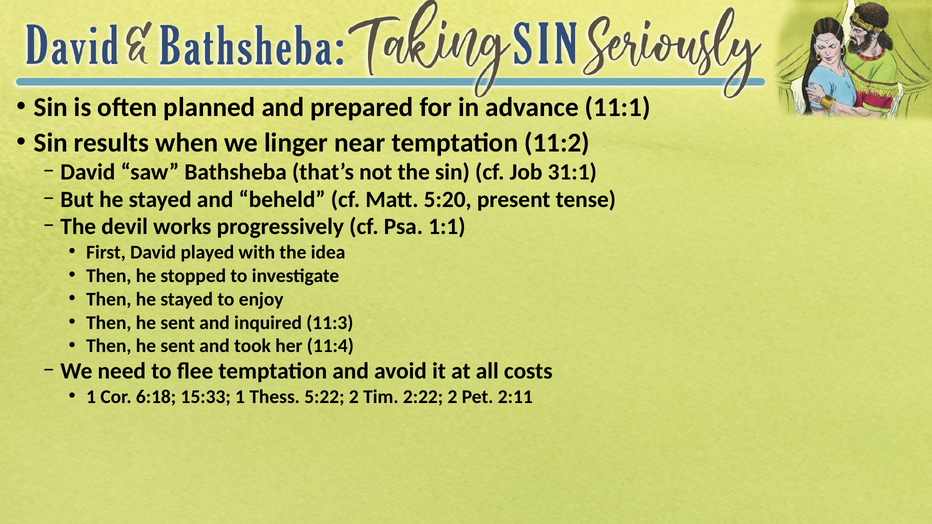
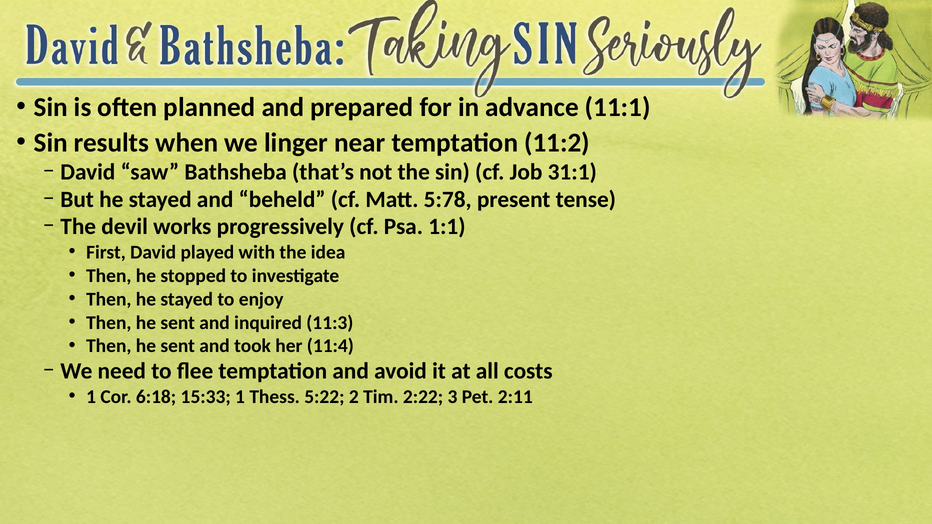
5:20: 5:20 -> 5:78 (448, 199)
2:22 2: 2 -> 3 (453, 397)
